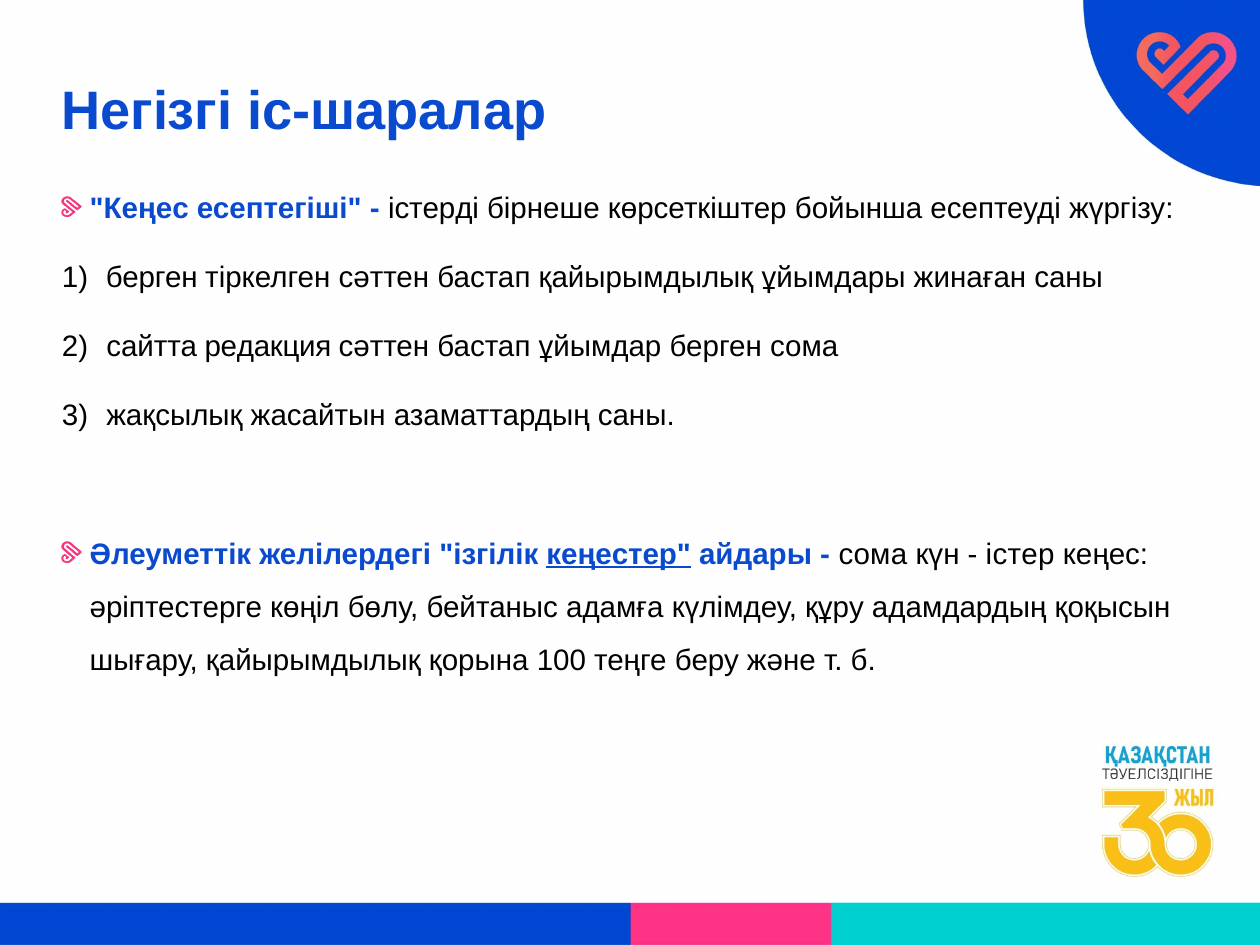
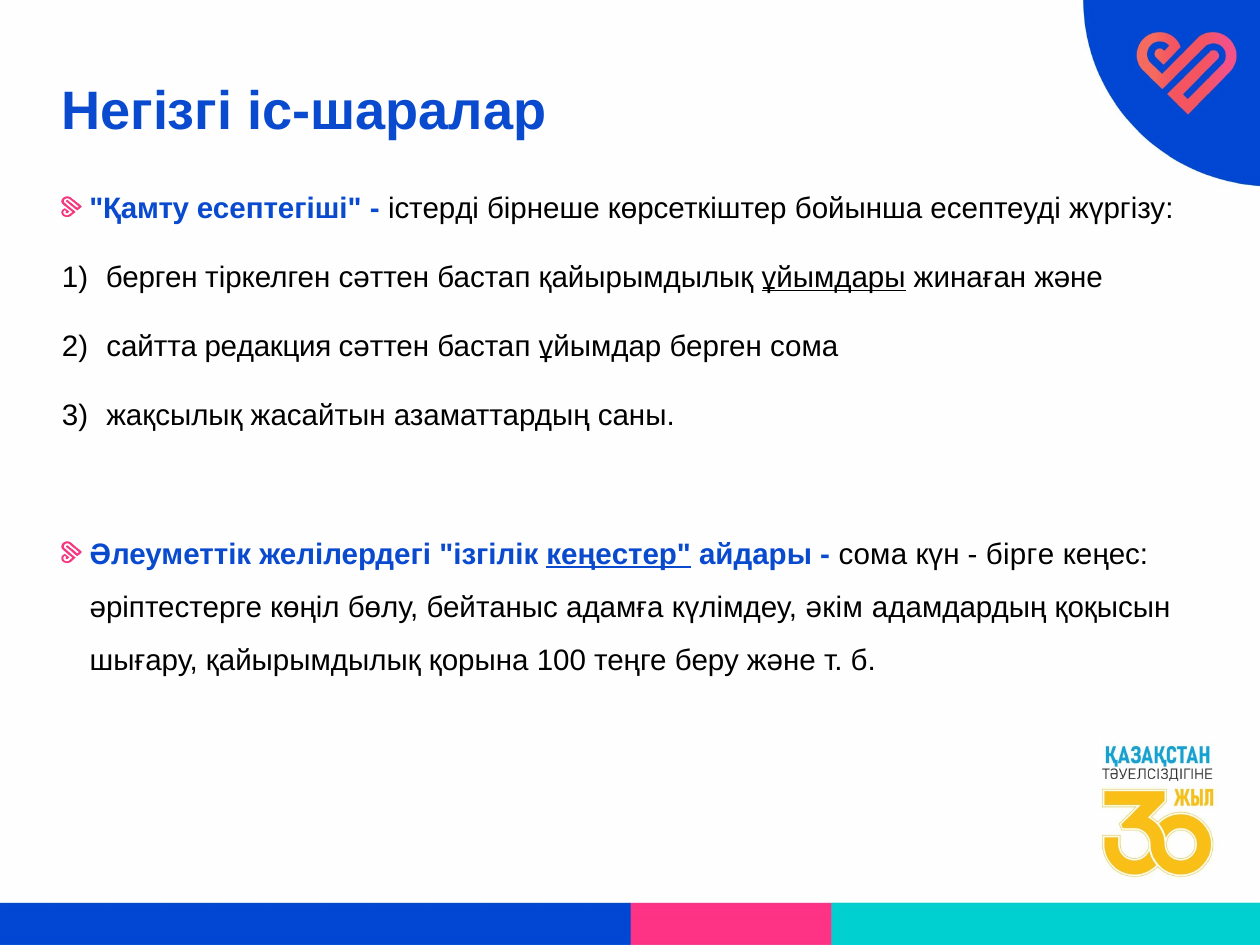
Кеңес: Кеңес -> Қамту (139, 209)
ұйымдары underline: none -> present (834, 278)
жинаған саны: саны -> және (1069, 278)
істер: істер -> бірге (1020, 554)
құру: құру -> әкім (834, 608)
